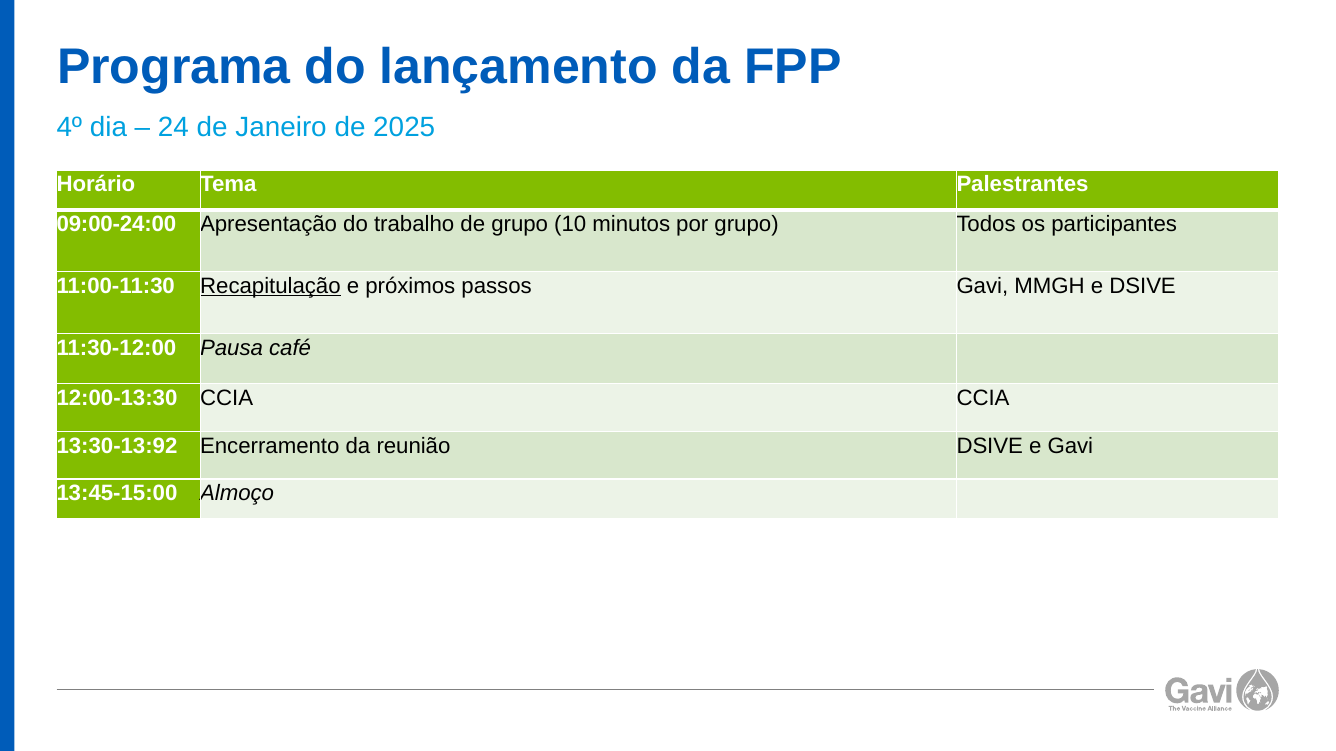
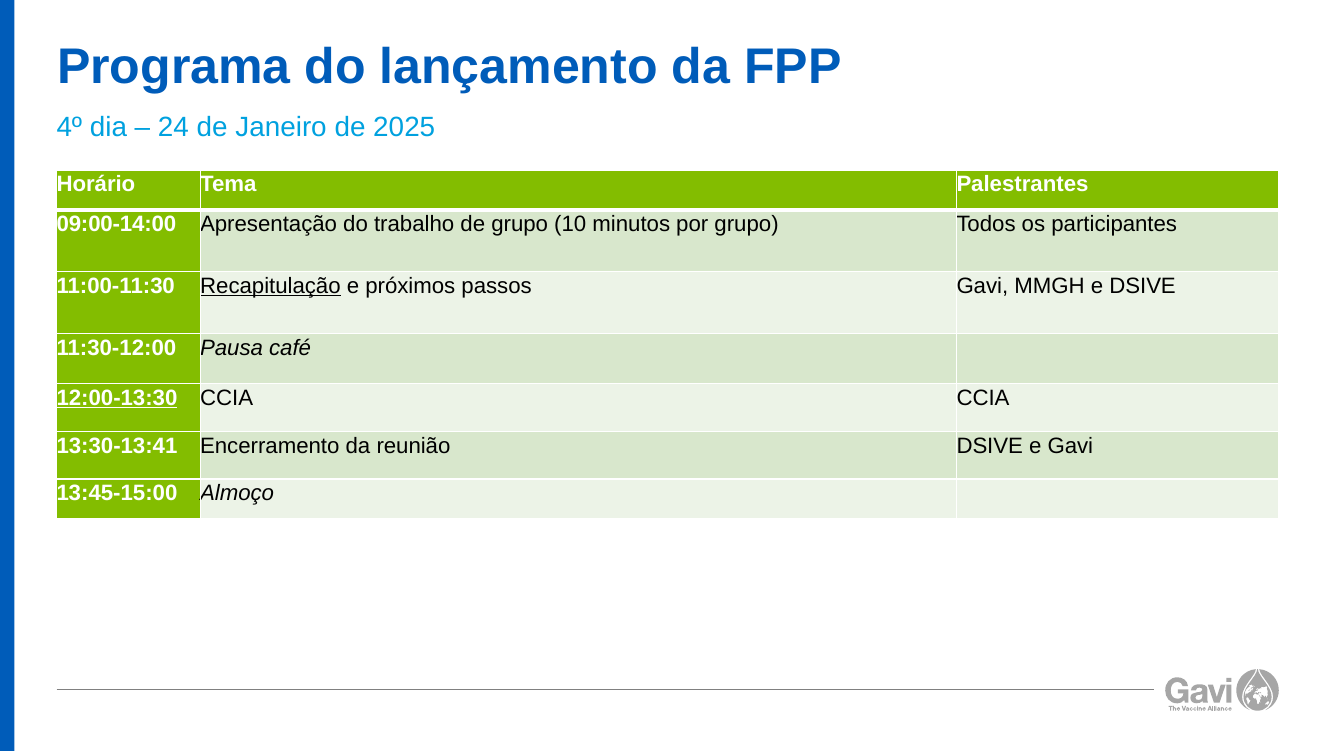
09:00-24:00: 09:00-24:00 -> 09:00-14:00 (116, 224)
12:00-13:30 underline: none -> present (117, 398)
13:30-13:92: 13:30-13:92 -> 13:30-13:41 (117, 446)
